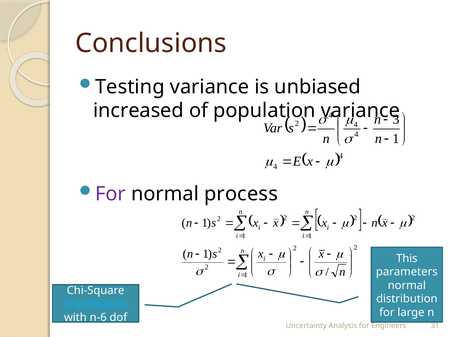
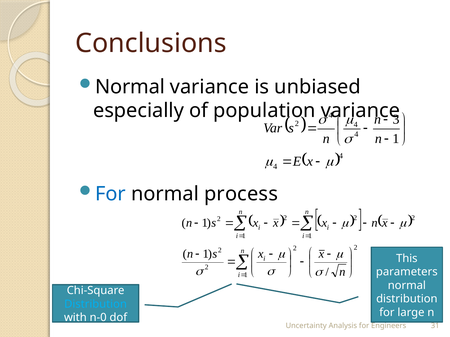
Testing: Testing -> Normal (130, 87)
increased: increased -> especially (138, 111)
For colour: purple -> blue (110, 194)
n-6: n-6 -> n-0 (98, 318)
